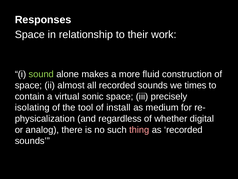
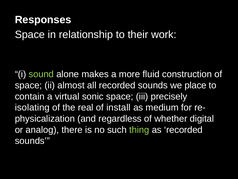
times: times -> place (195, 85)
tool: tool -> real (86, 107)
thing colour: pink -> light green (139, 129)
